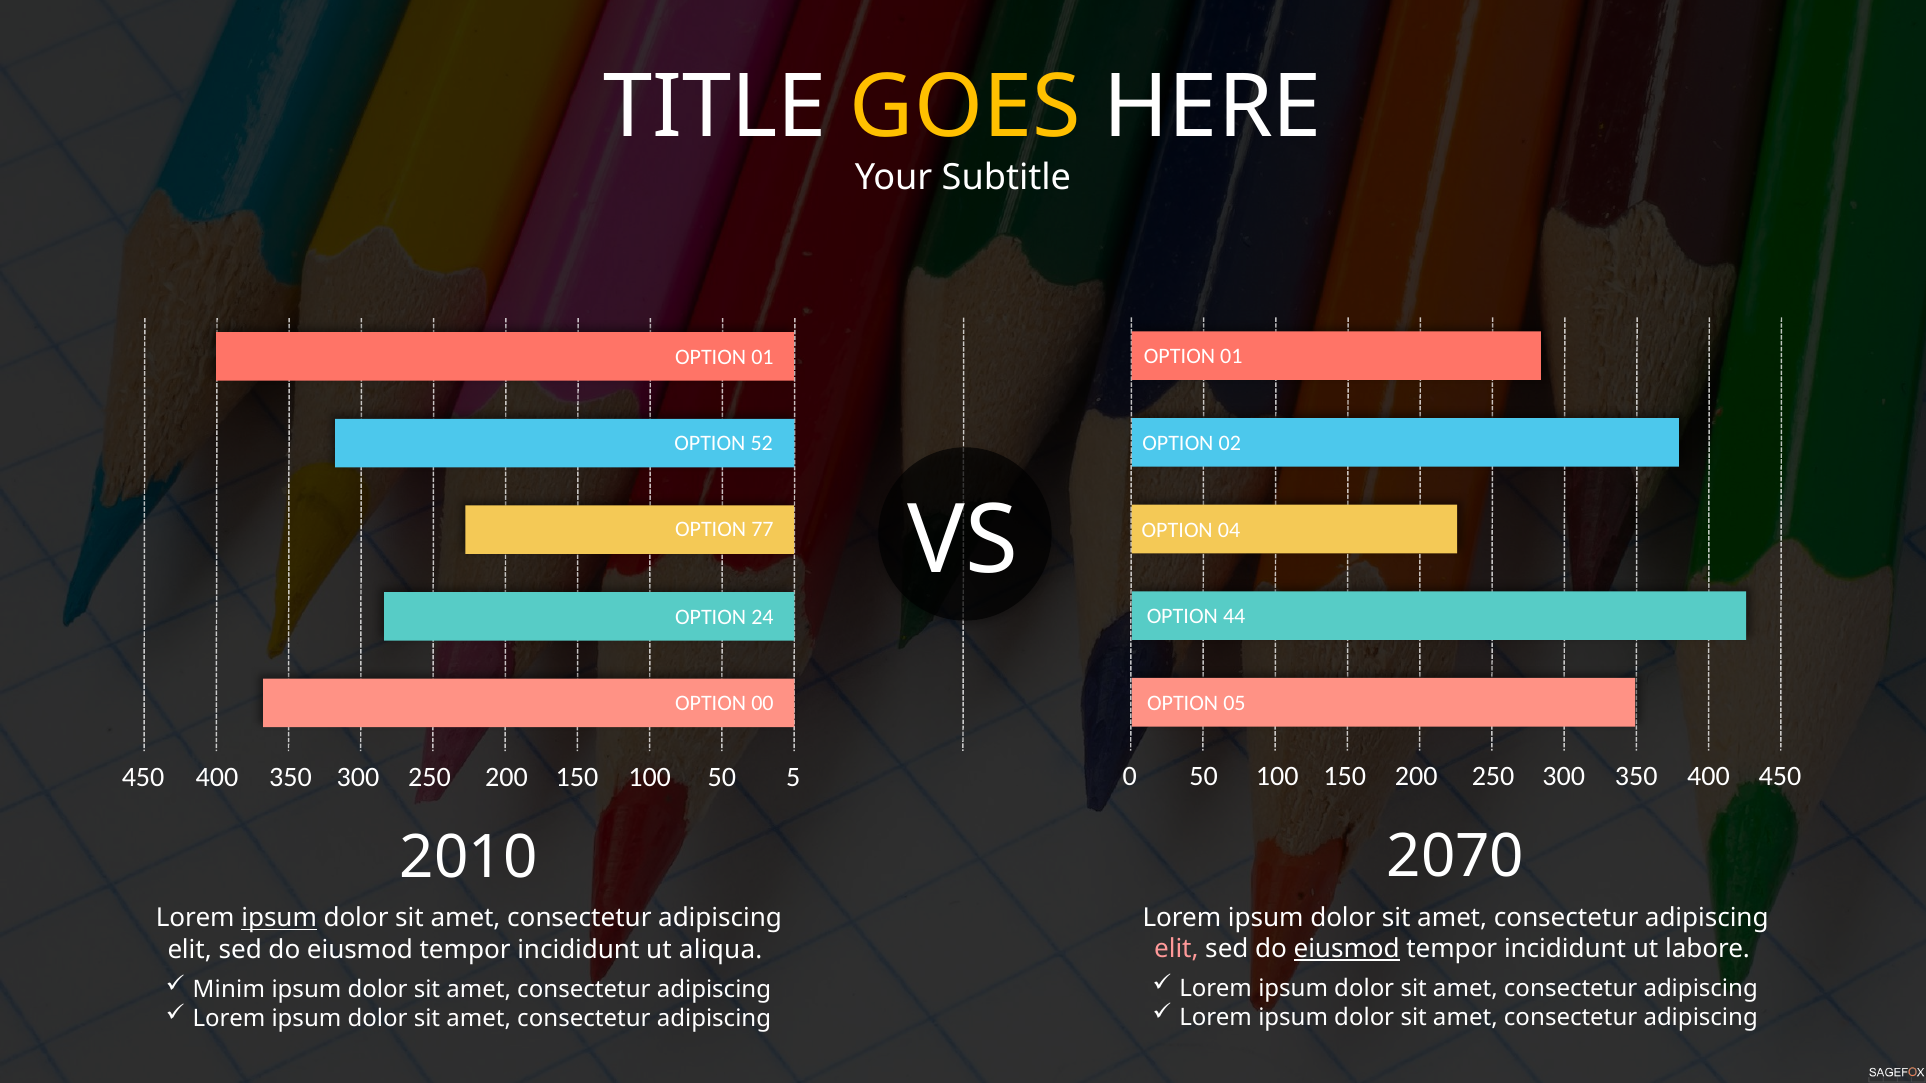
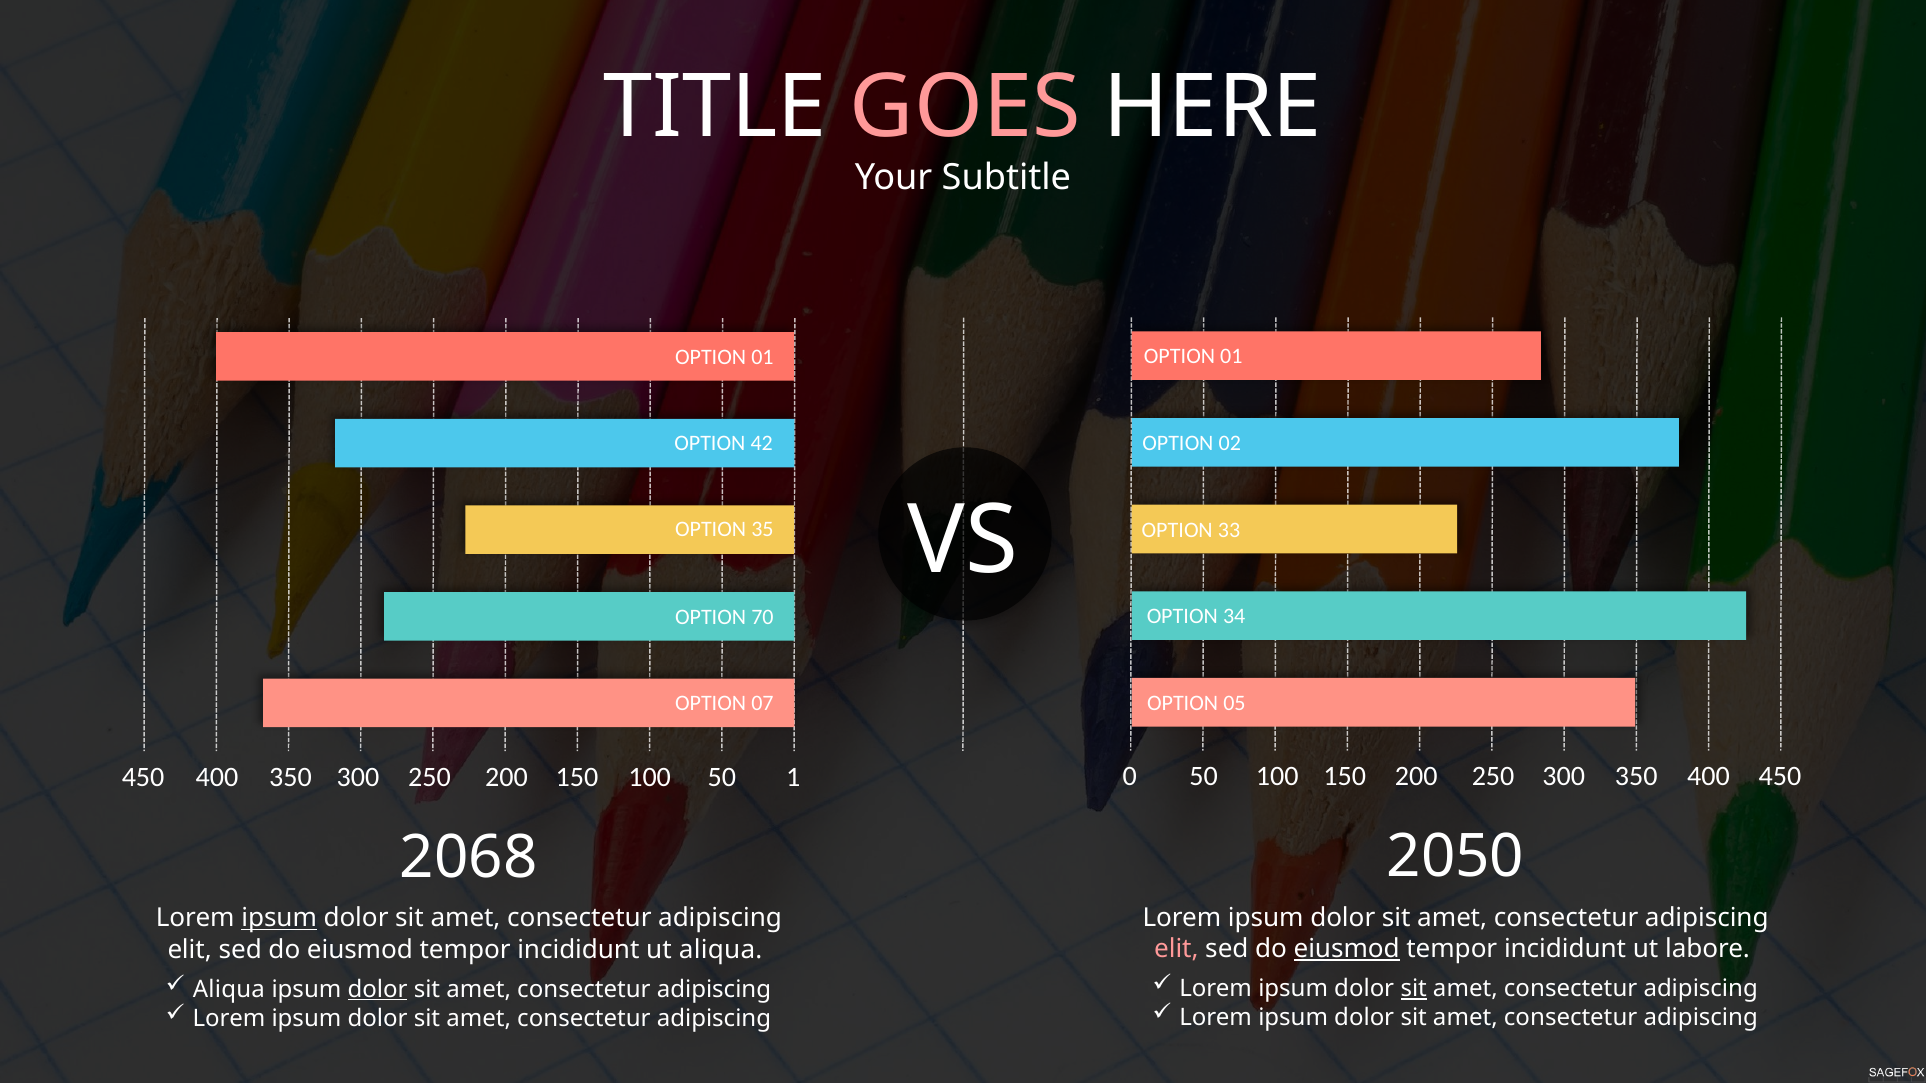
GOES colour: yellow -> pink (965, 107)
52: 52 -> 42 (762, 444)
77: 77 -> 35 (762, 529)
04: 04 -> 33 (1229, 530)
44: 44 -> 34 (1234, 617)
24: 24 -> 70 (762, 618)
00: 00 -> 07 (762, 703)
5: 5 -> 1 (793, 777)
2070: 2070 -> 2050 (1455, 857)
2010: 2010 -> 2068 (469, 858)
sit underline: none -> present (1414, 989)
Minim: Minim -> Aliqua (229, 990)
dolor underline: none -> present (377, 990)
